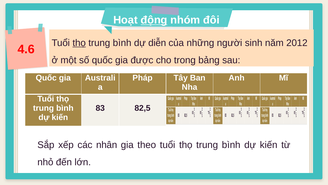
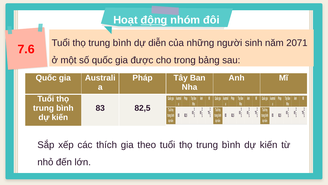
thọ underline: present -> none (79, 43)
2012: 2012 -> 2071 (297, 43)
4.6: 4.6 -> 7.6 (26, 49)
nhân: nhân -> thích (107, 145)
